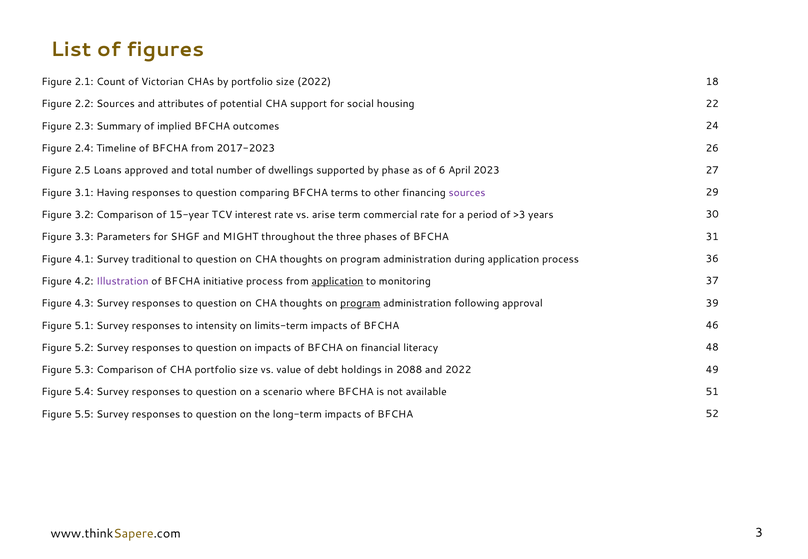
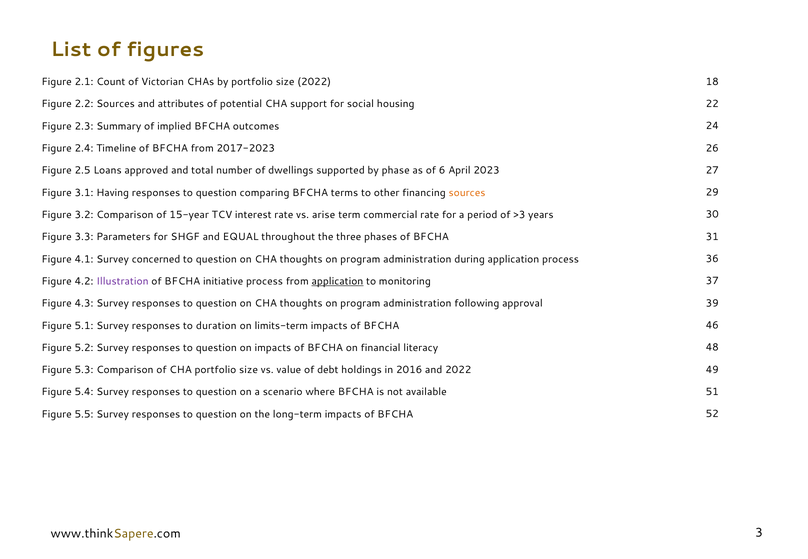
sources colour: purple -> orange (467, 193)
MIGHT: MIGHT -> EQUAL (241, 237)
traditional: traditional -> concerned (156, 259)
program underline: present -> none (360, 304)
intensity: intensity -> duration (216, 326)
2088: 2088 -> 2016 (409, 370)
